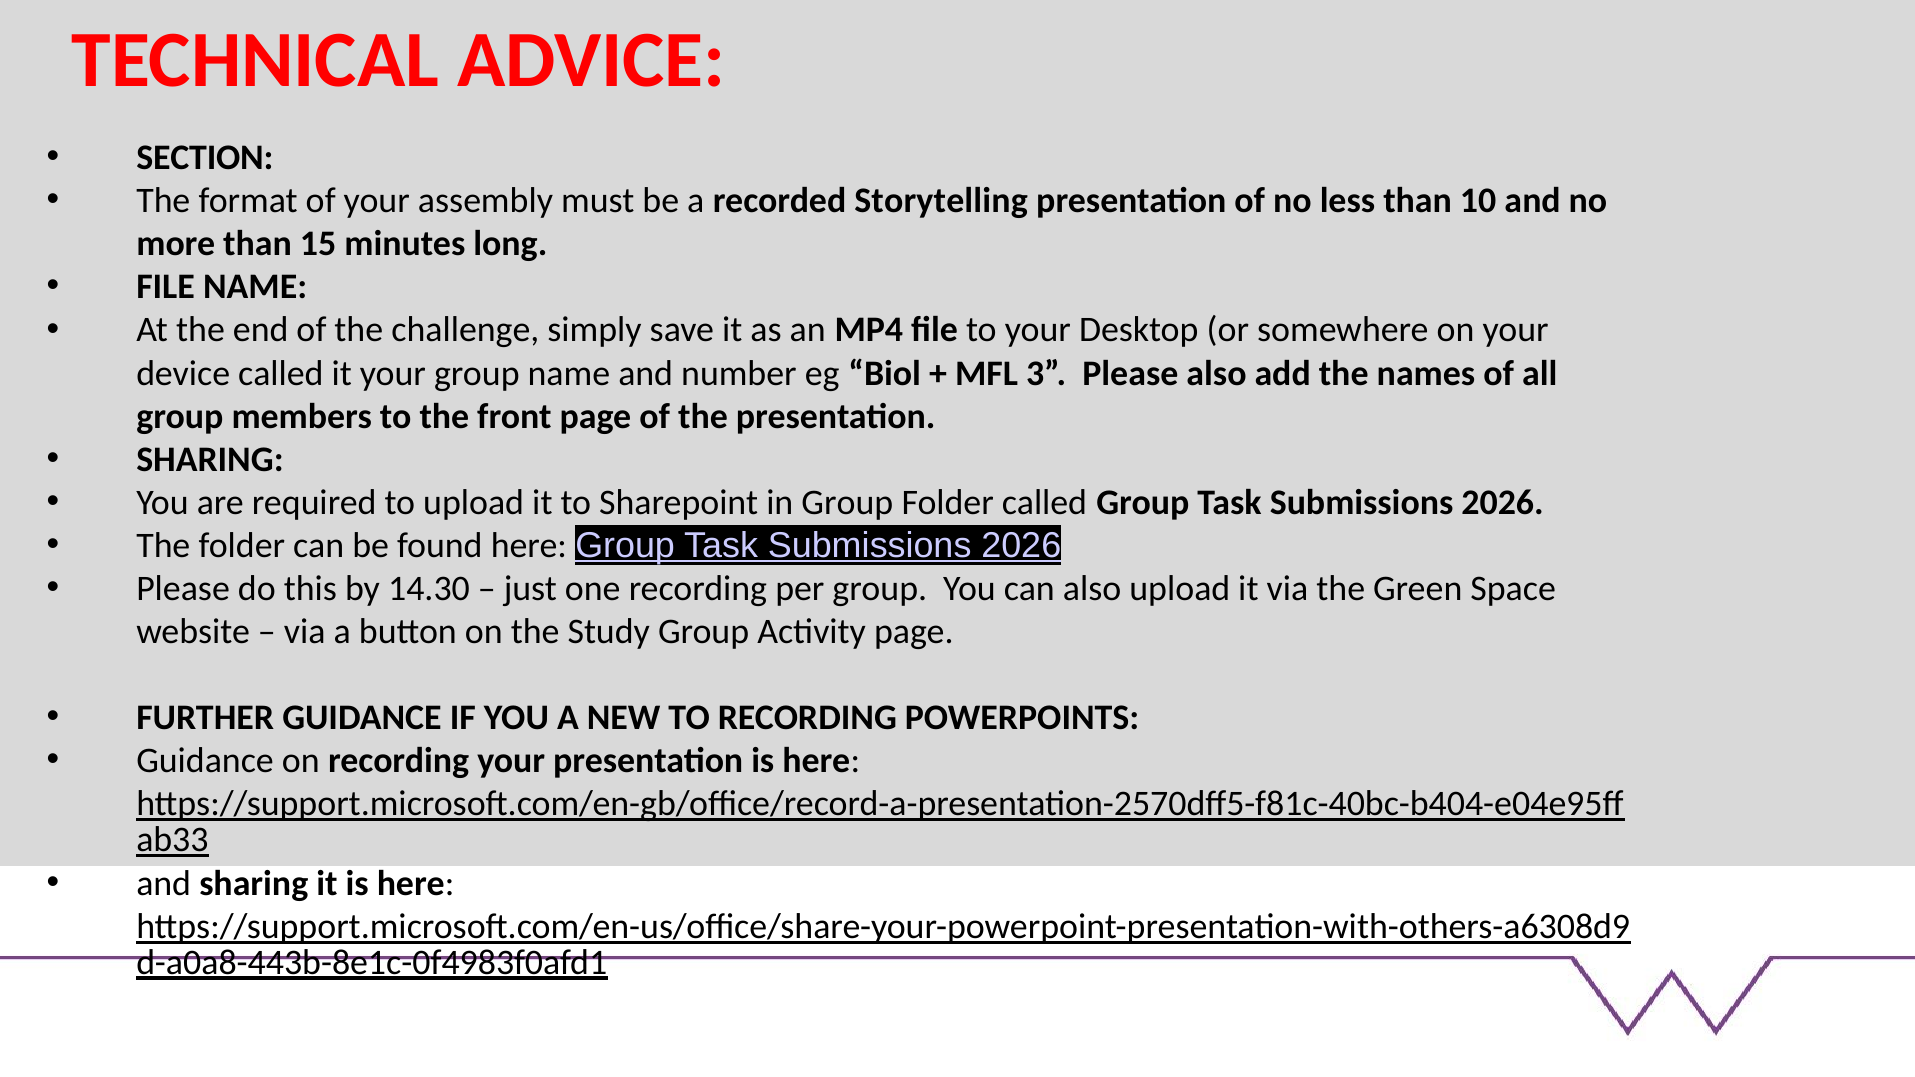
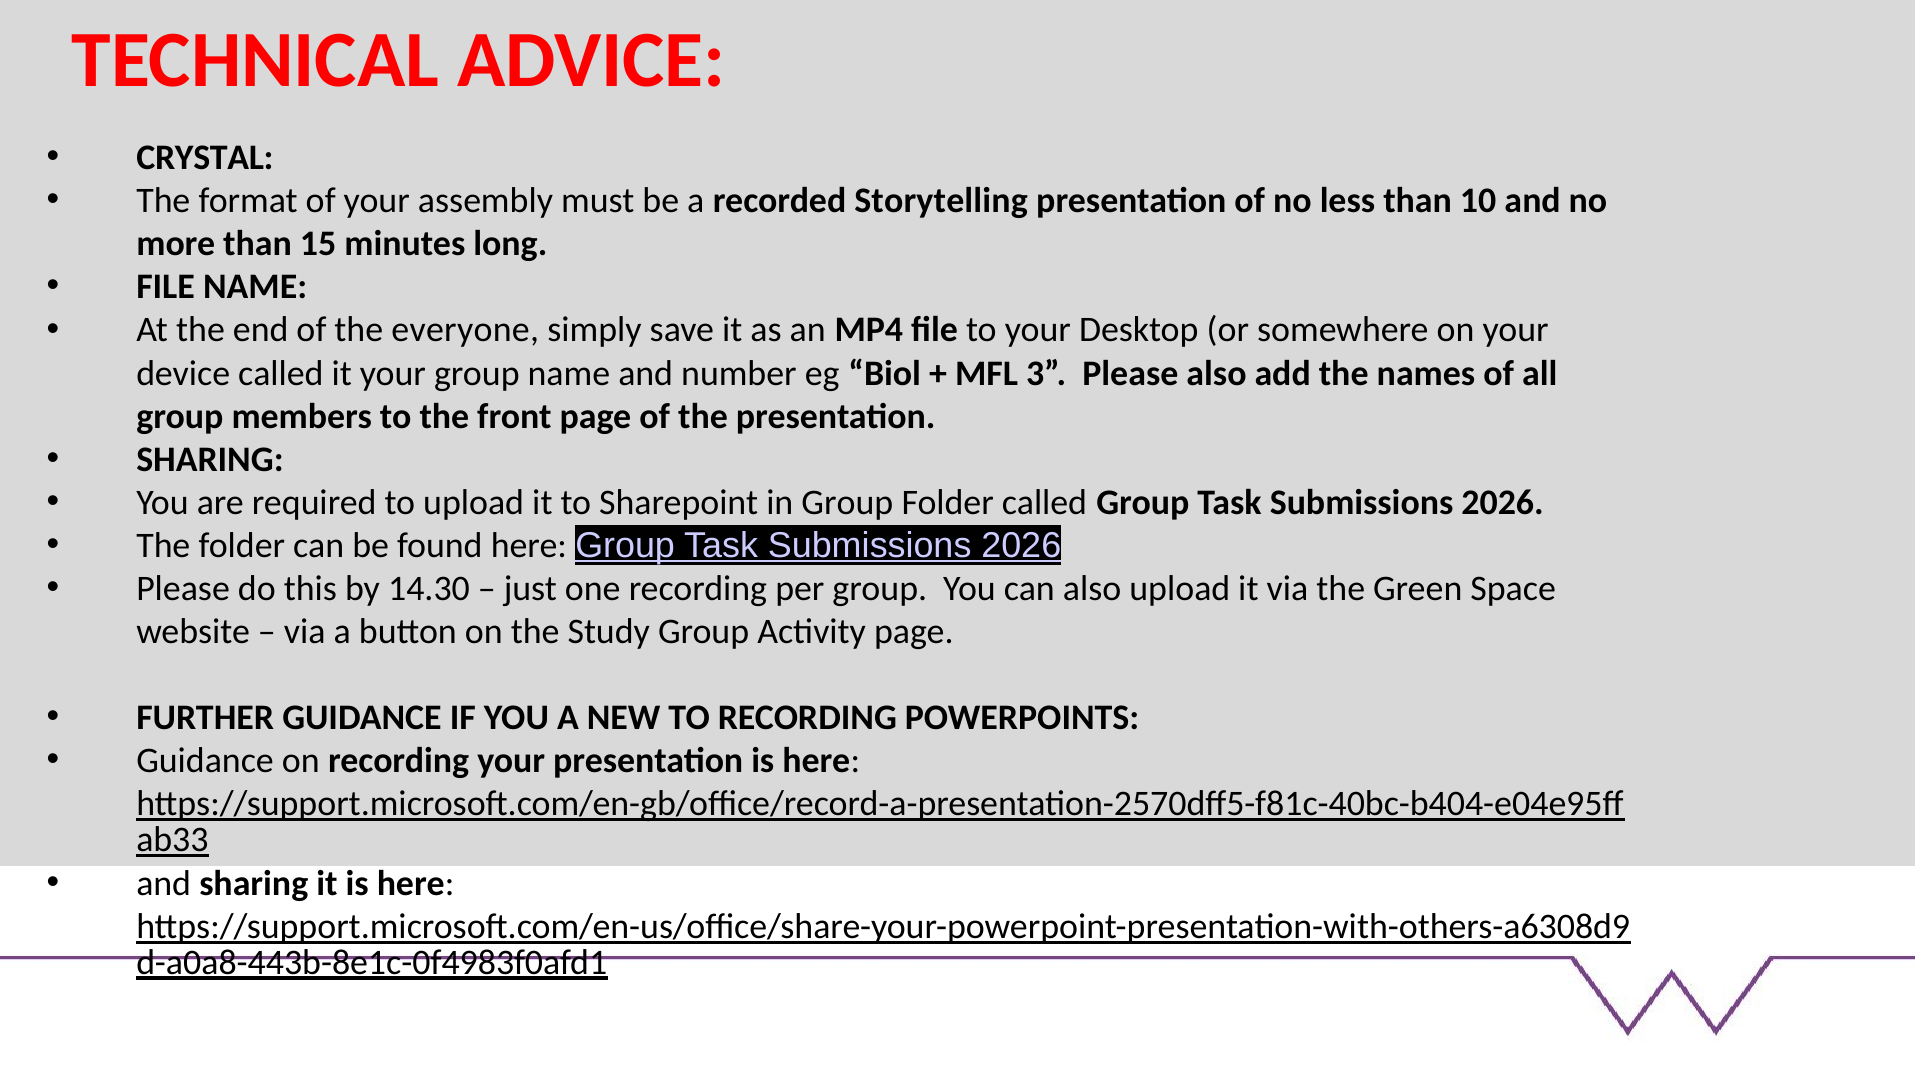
SECTION: SECTION -> CRYSTAL (205, 158)
challenge: challenge -> everyone (465, 330)
